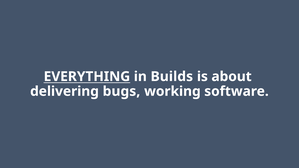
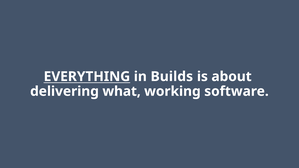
bugs: bugs -> what (122, 91)
